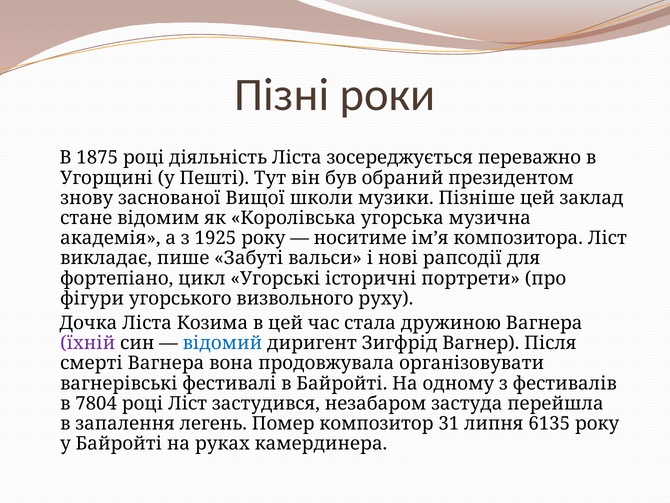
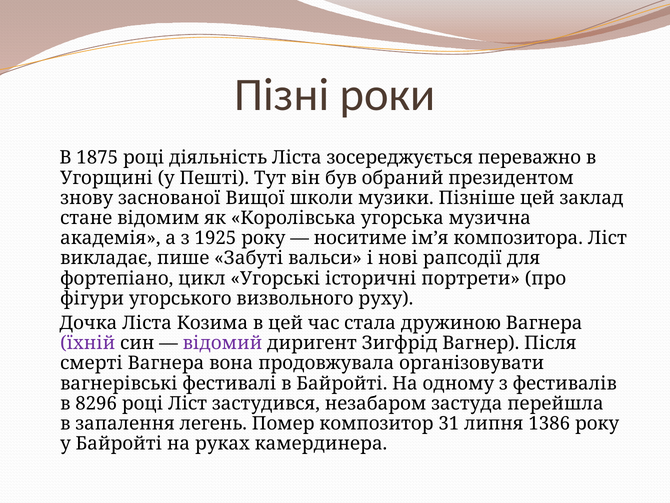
відомий colour: blue -> purple (222, 343)
7804: 7804 -> 8296 (96, 403)
6135: 6135 -> 1386 (549, 423)
